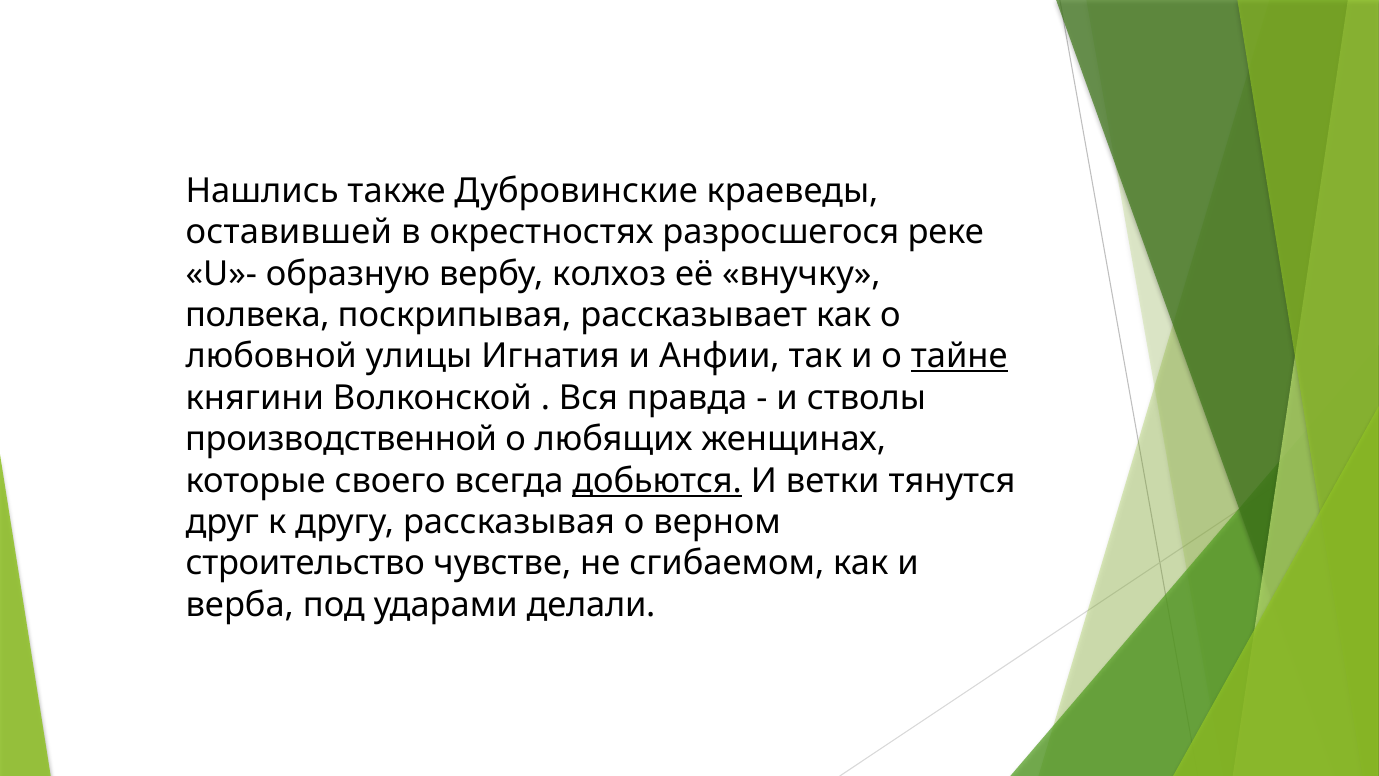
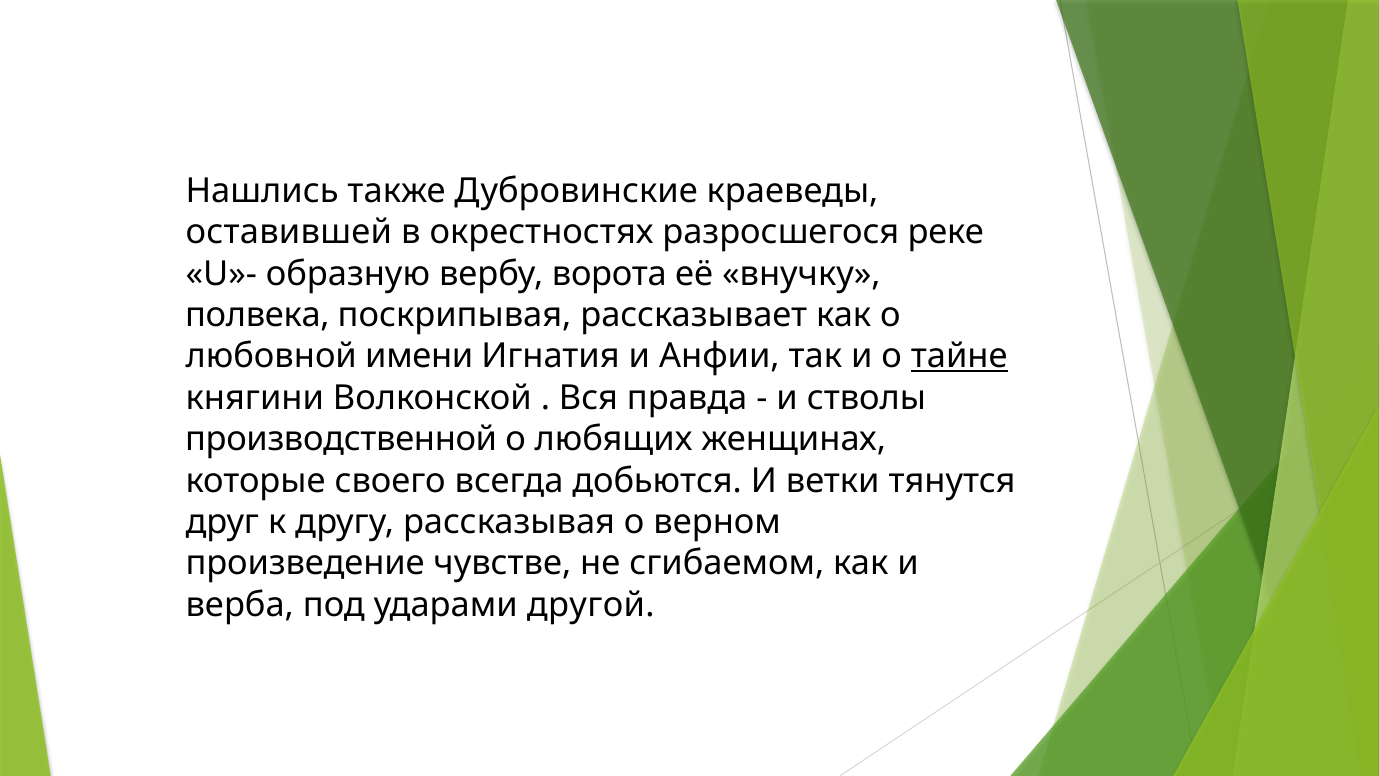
колхоз: колхоз -> ворота (609, 274)
улицы: улицы -> имени (419, 356)
добьются underline: present -> none (657, 481)
строительство: строительство -> произведение (305, 563)
делали: делали -> другой (591, 605)
